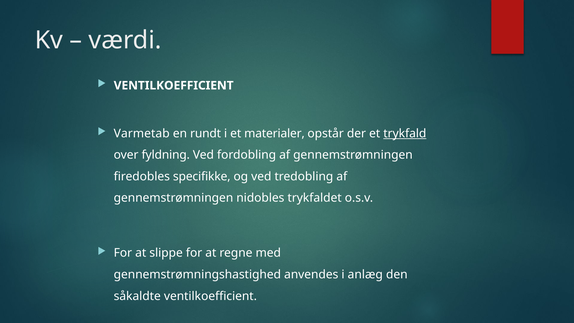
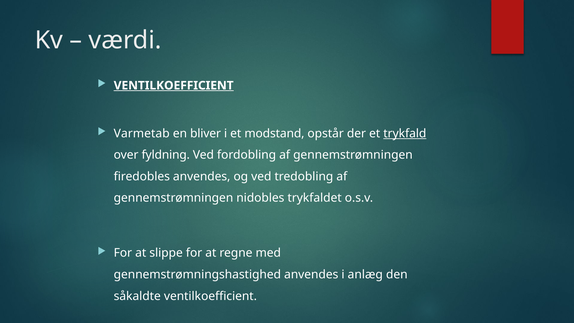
VENTILKOEFFICIENT underline: none -> present (174, 86)
rundt: rundt -> bliver (206, 133)
materialer: materialer -> modstand (274, 133)
firedobles specifikke: specifikke -> anvendes (202, 176)
